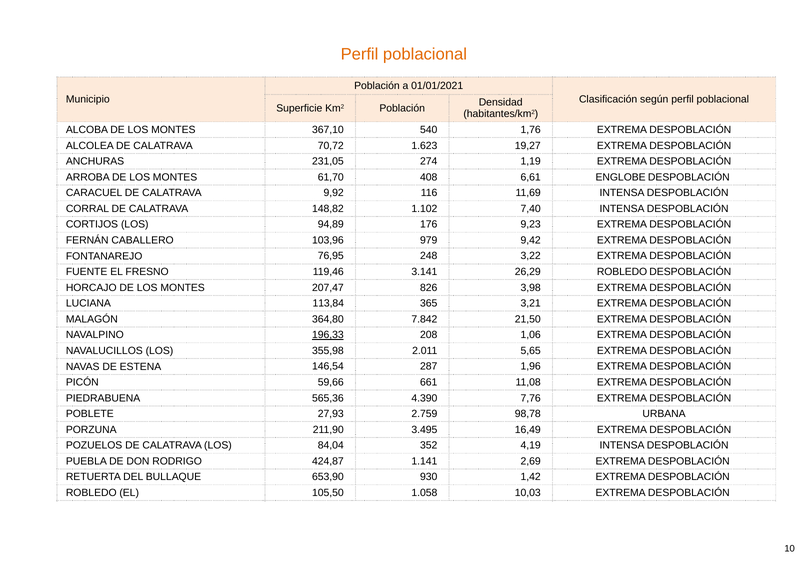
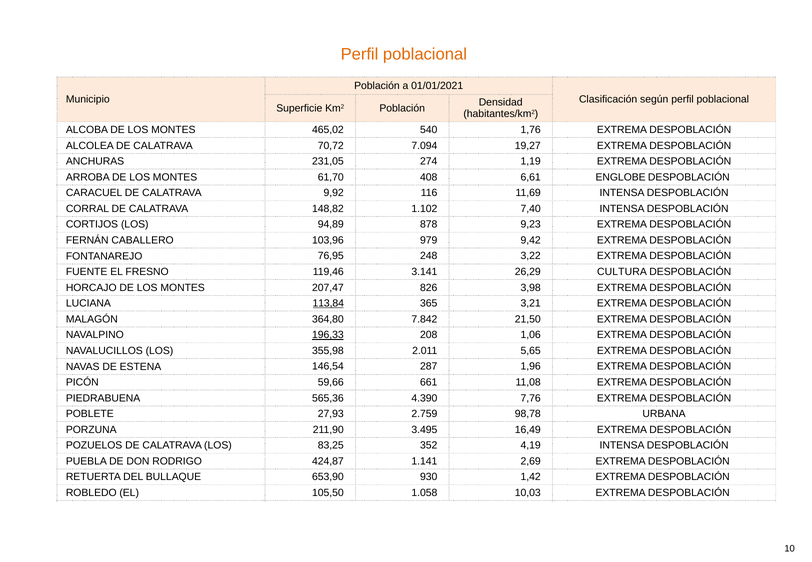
367,10: 367,10 -> 465,02 (328, 130)
1.623: 1.623 -> 7.094 (424, 146)
176: 176 -> 878 (429, 225)
26,29 ROBLEDO: ROBLEDO -> CULTURA (622, 272)
113,84 underline: none -> present (328, 303)
84,04: 84,04 -> 83,25 (331, 446)
